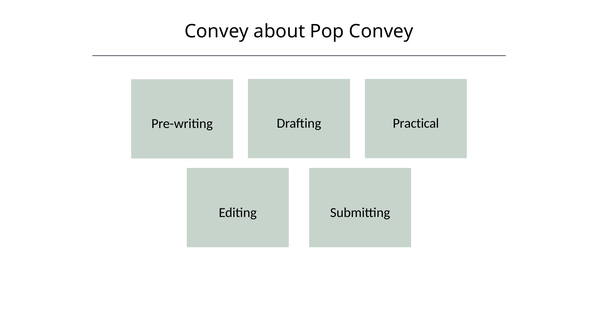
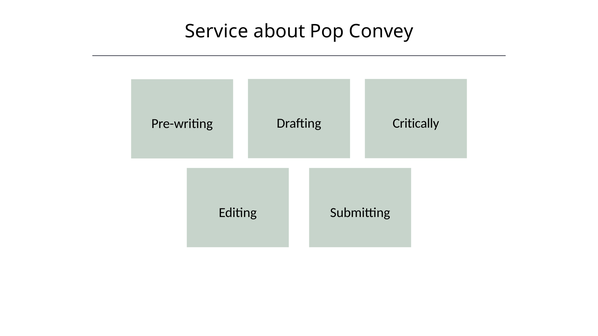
Convey: Convey -> Service (217, 31)
Practical: Practical -> Critically (416, 124)
